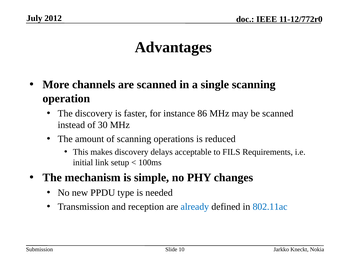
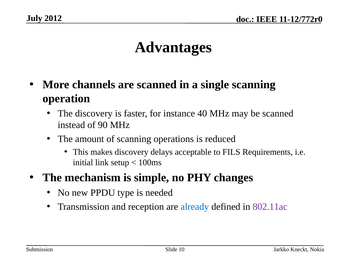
86: 86 -> 40 (202, 114)
30: 30 -> 90 (103, 125)
802.11ac colour: blue -> purple (270, 207)
